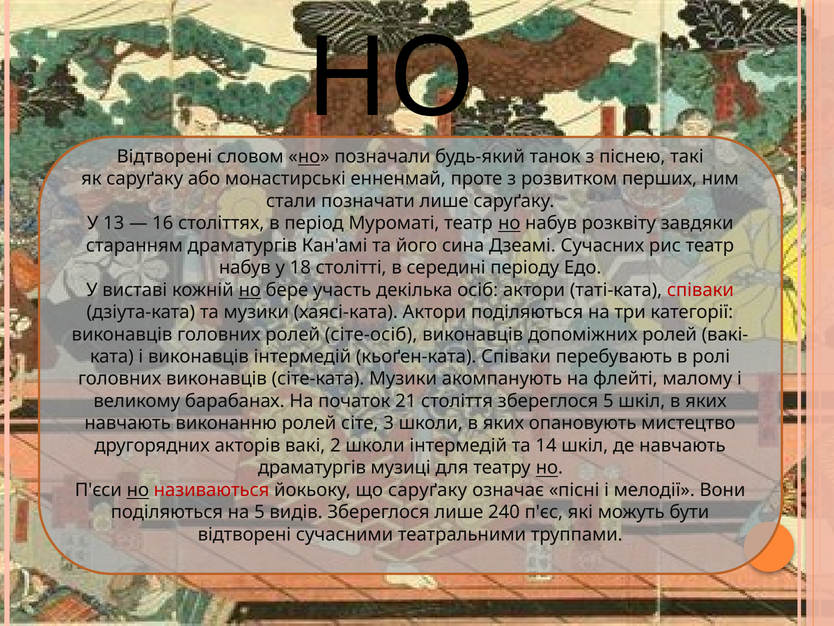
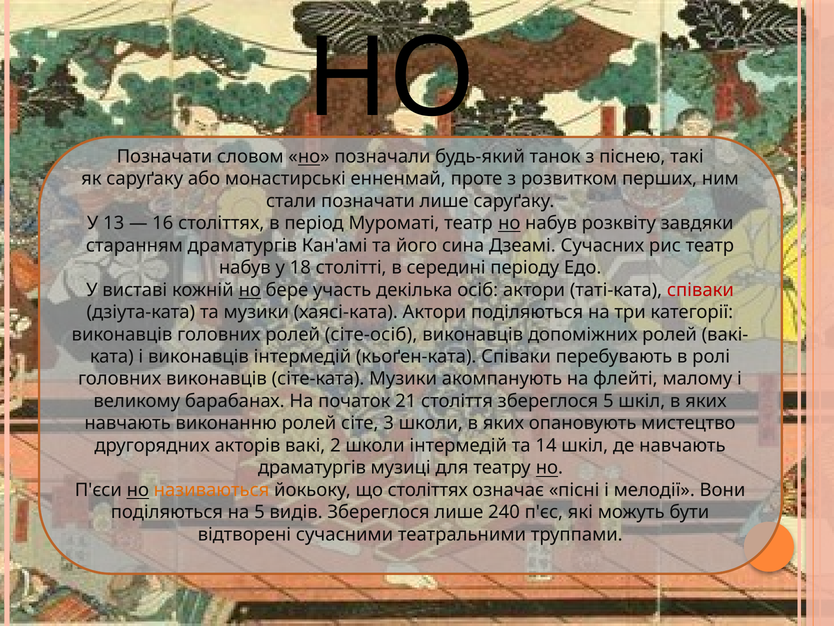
Відтворені: Відтворені -> Позначати (165, 156)
називаються colour: red -> orange (212, 490)
що саруґаку: саруґаку -> століттях (428, 490)
